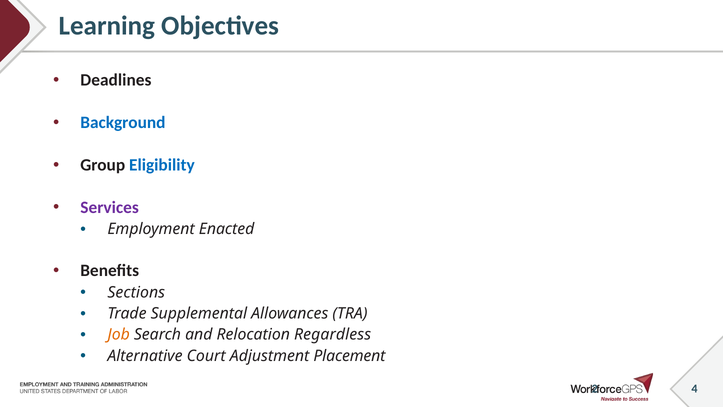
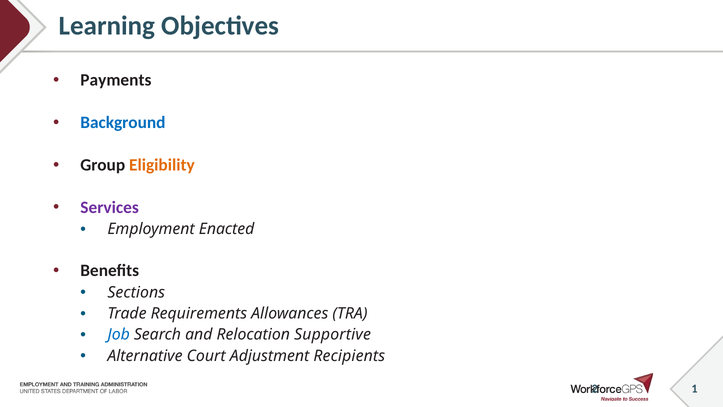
Deadlines: Deadlines -> Payments (116, 80)
Eligibility colour: blue -> orange (162, 165)
Supplemental: Supplemental -> Requirements (199, 313)
Job colour: orange -> blue (119, 334)
Regardless: Regardless -> Supportive (333, 334)
Placement: Placement -> Recipients (349, 356)
4: 4 -> 1 (694, 388)
